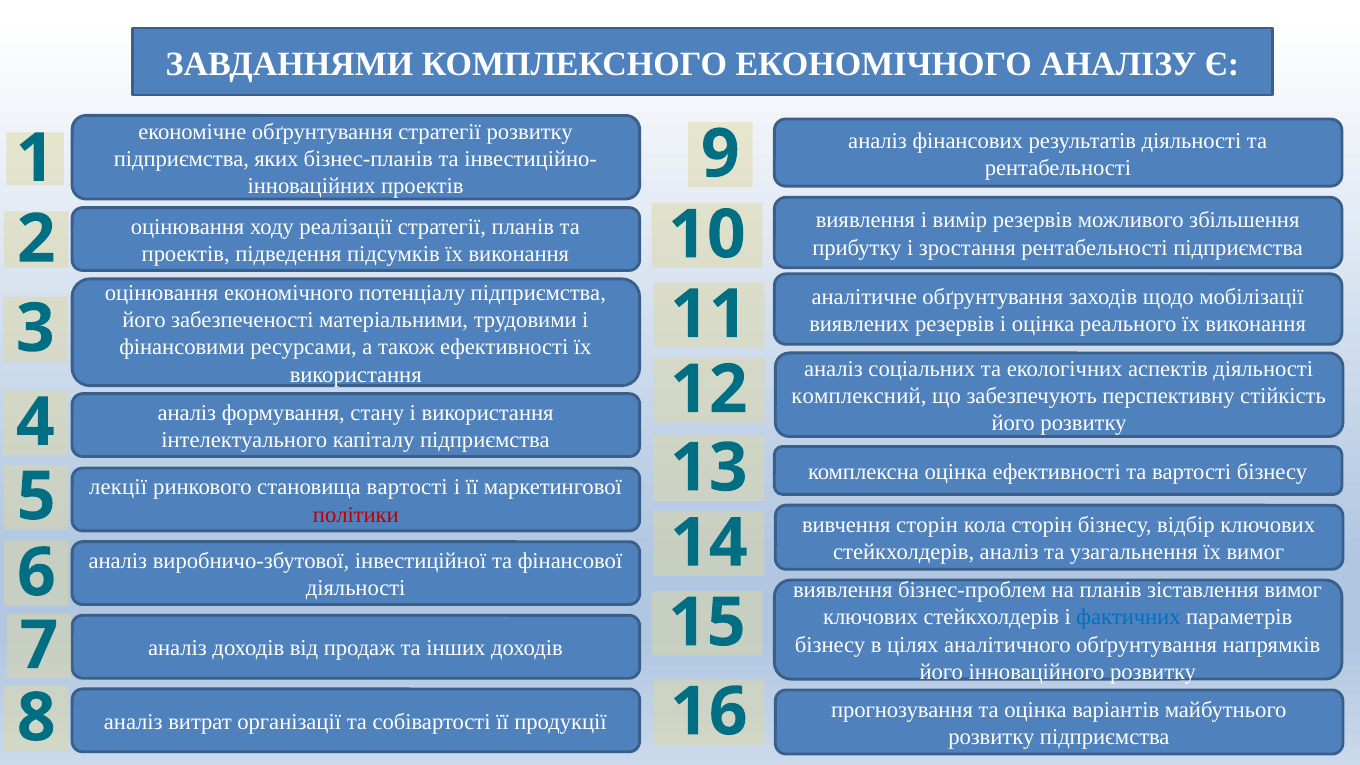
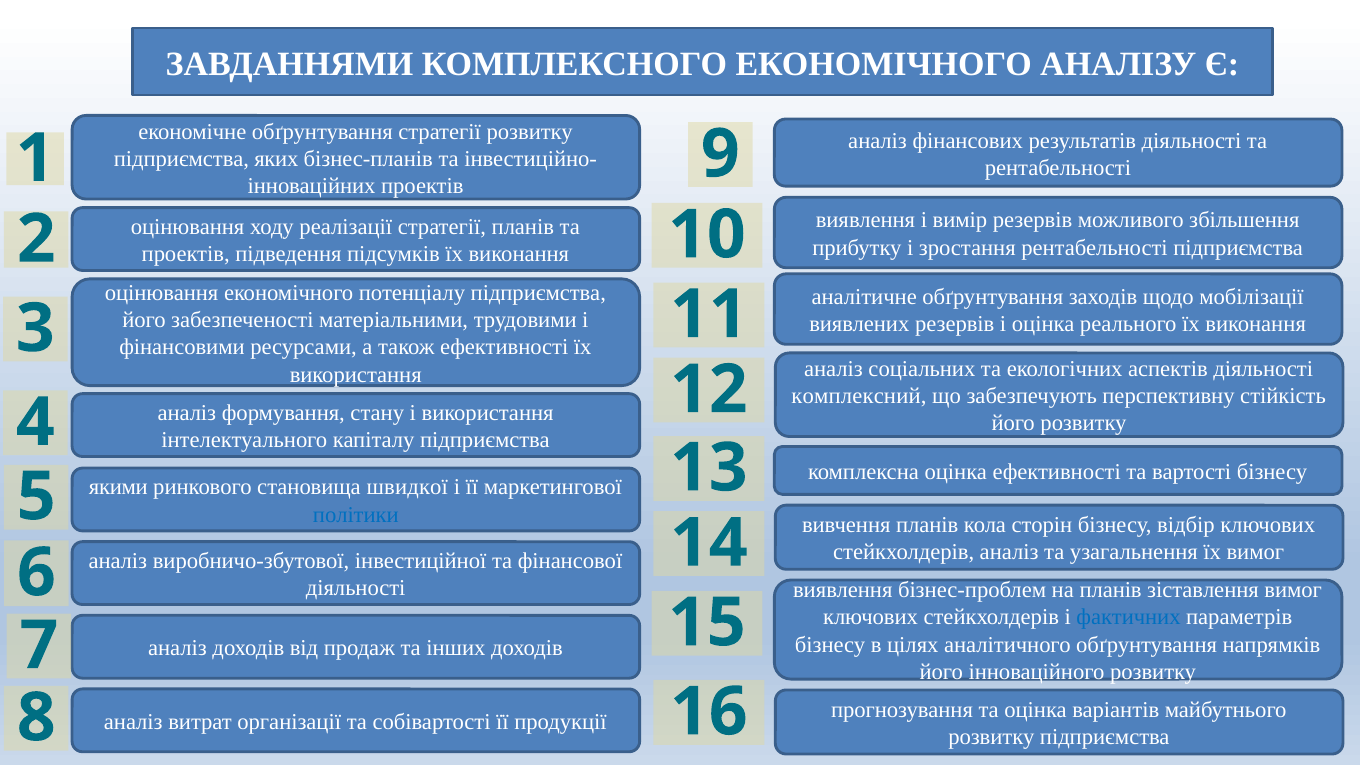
лекції: лекції -> якими (118, 487)
становища вартості: вартості -> швидкої (407, 487)
політики colour: red -> blue (356, 515)
вивчення сторін: сторін -> планів (927, 525)
